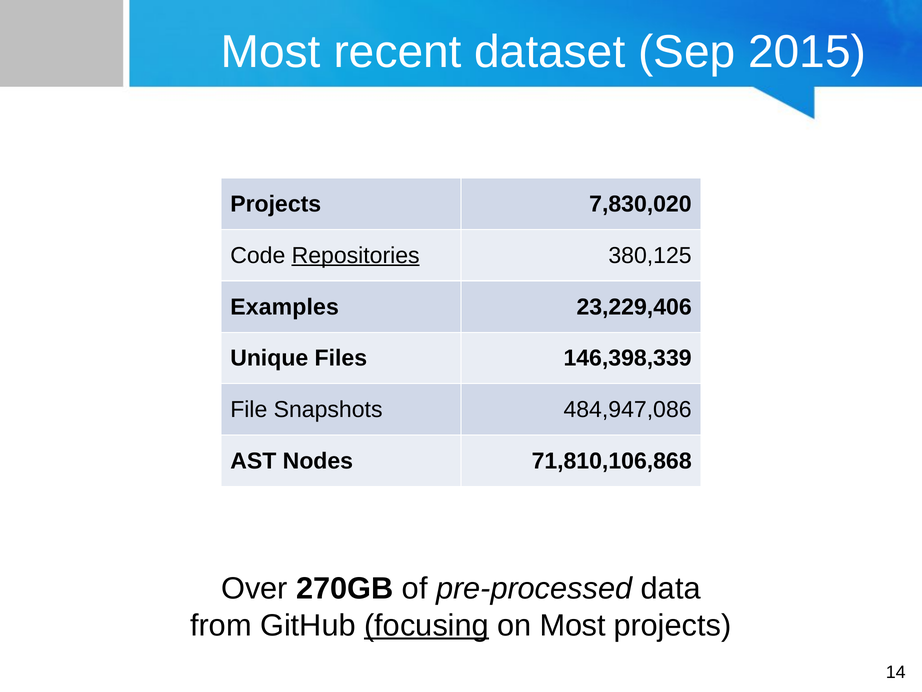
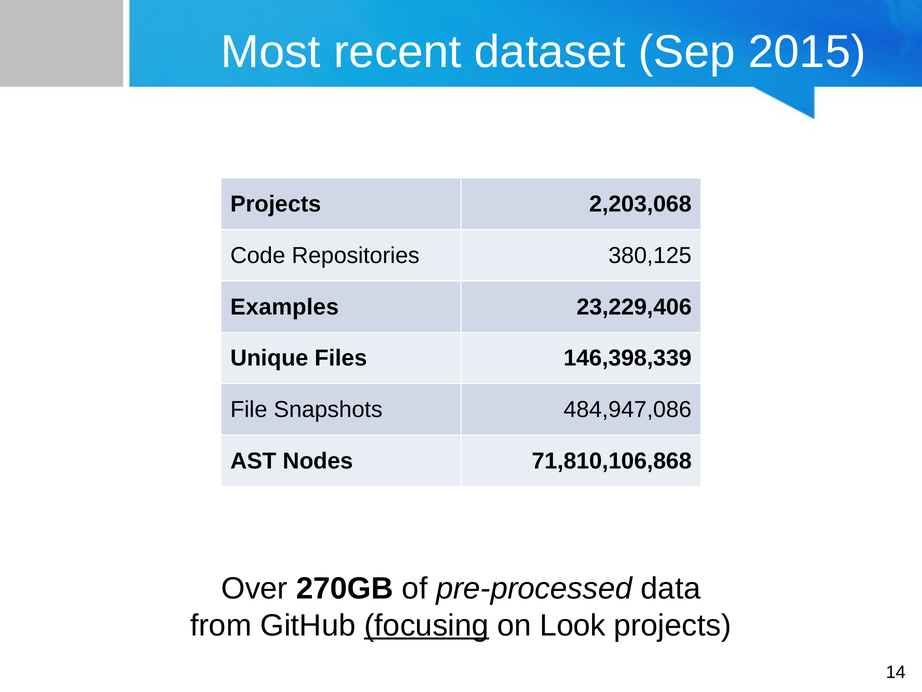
7,830,020: 7,830,020 -> 2,203,068 (640, 204)
Repositories underline: present -> none (356, 255)
on Most: Most -> Look (573, 625)
